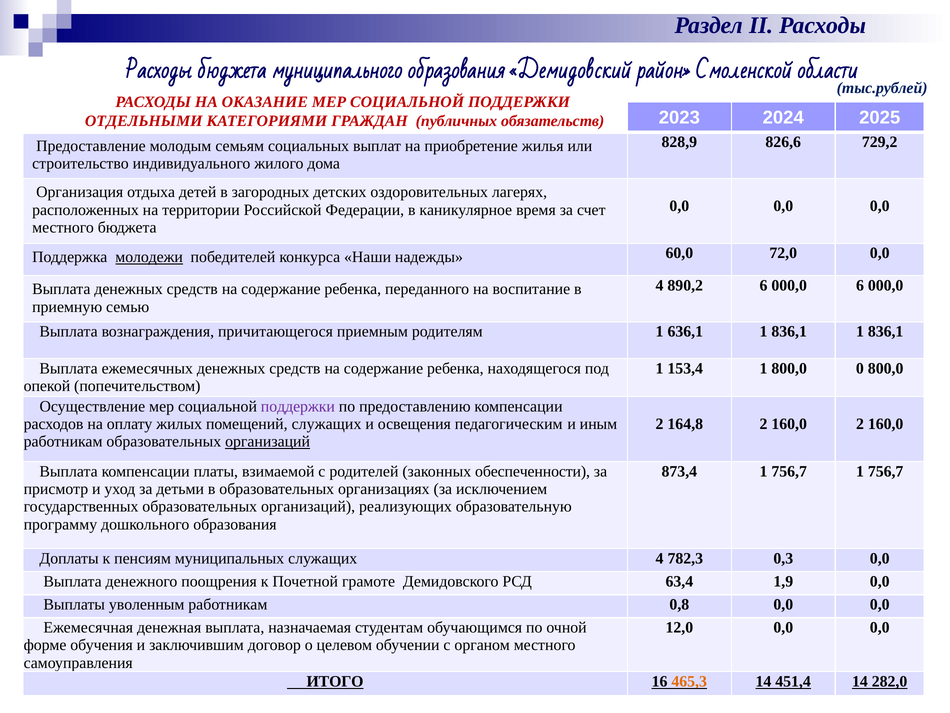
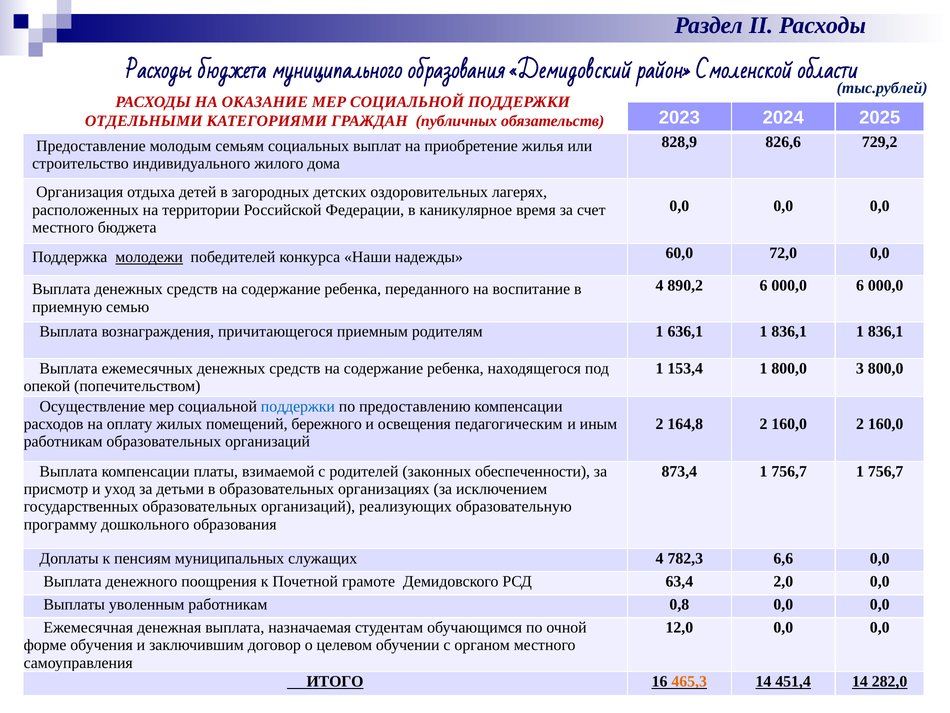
0: 0 -> 3 (860, 368)
поддержки colour: purple -> blue (298, 406)
помещений служащих: служащих -> бережного (327, 424)
организаций underline: present -> none (268, 441)
0,3: 0,3 -> 6,6 (783, 558)
1,9: 1,9 -> 2,0 (783, 581)
